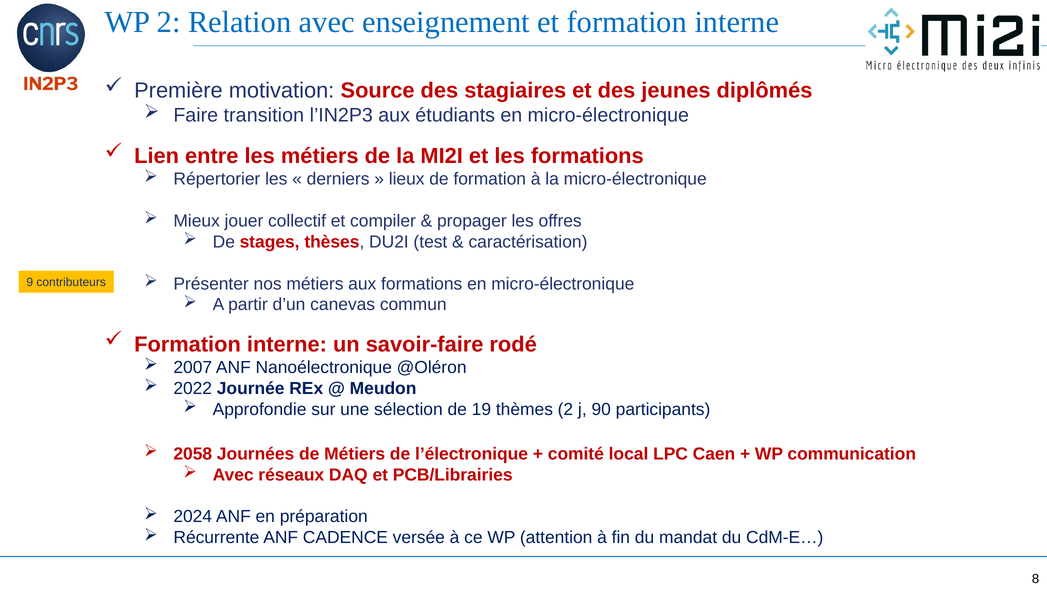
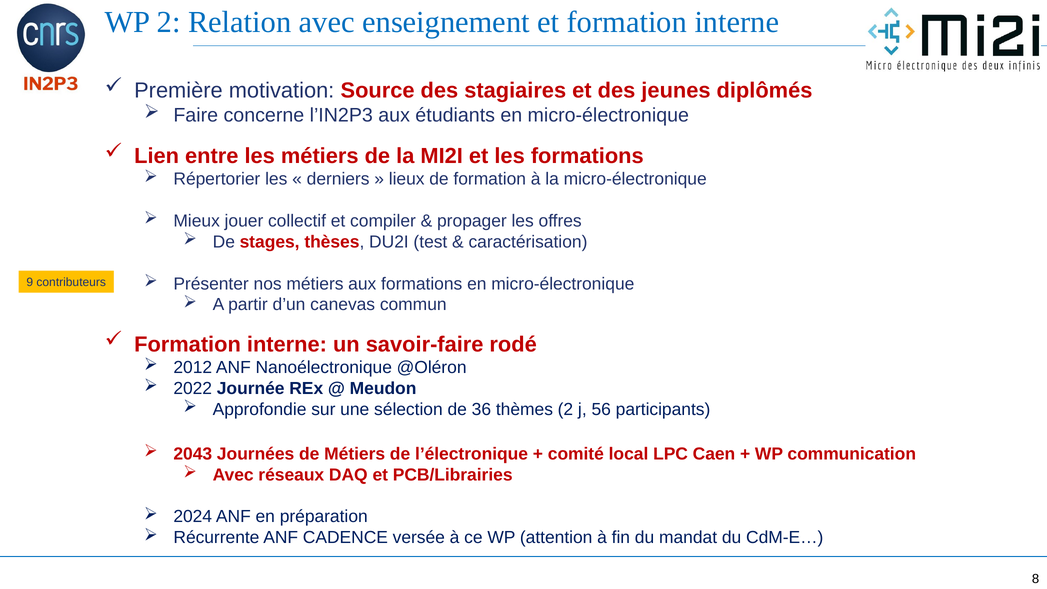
transition: transition -> concerne (264, 115)
2007: 2007 -> 2012 (193, 368)
19: 19 -> 36 (481, 409)
90: 90 -> 56 (601, 409)
2058: 2058 -> 2043 (193, 454)
